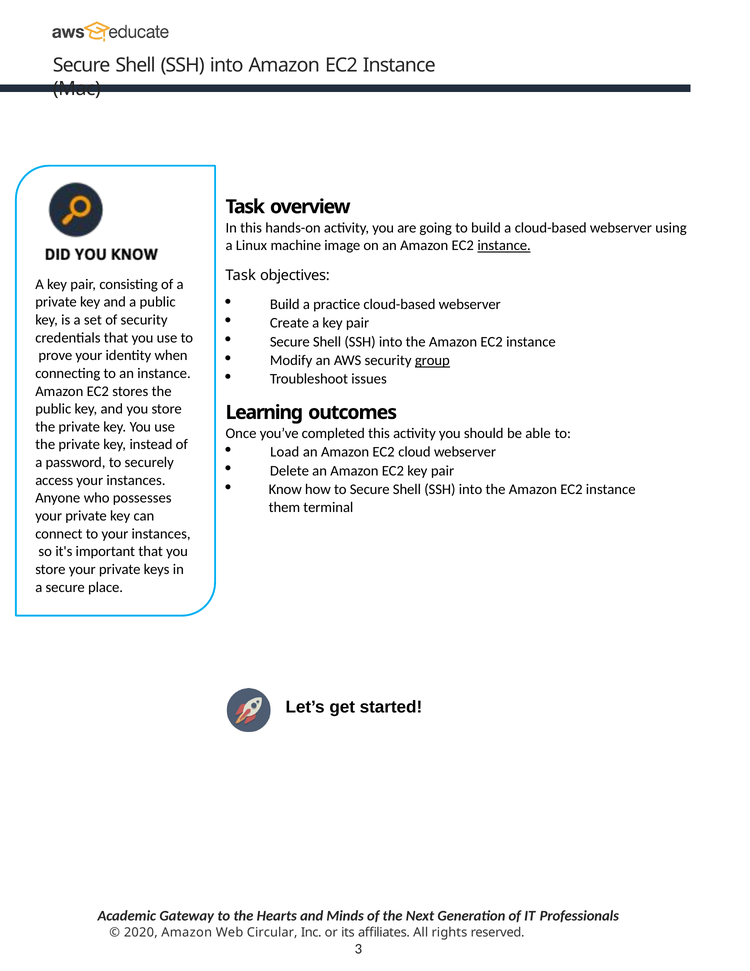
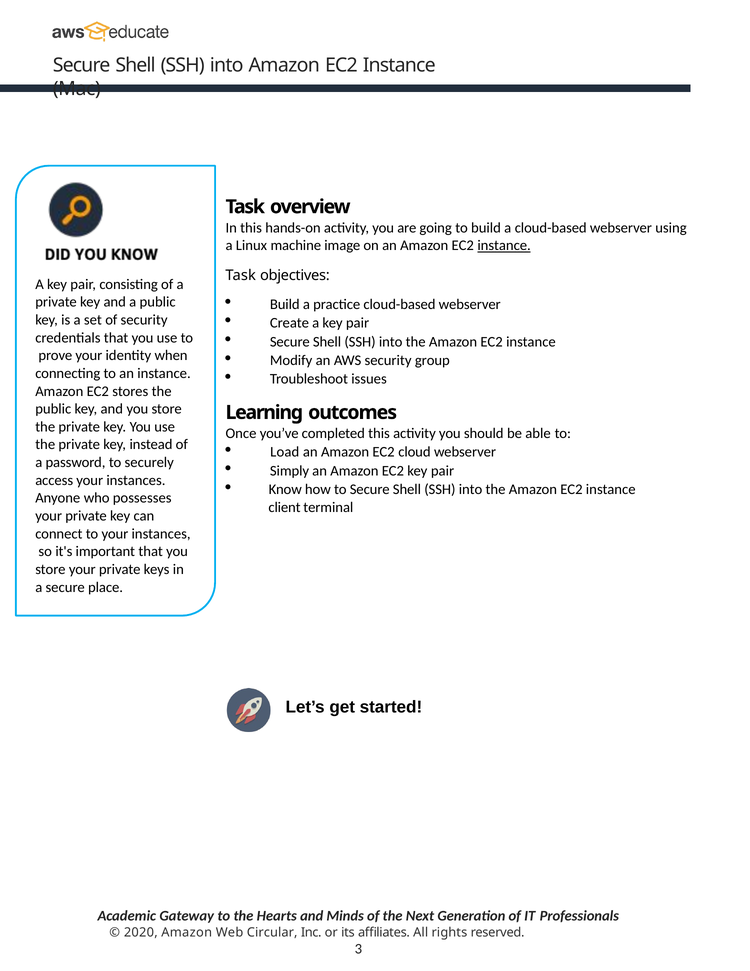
group underline: present -> none (432, 360)
Delete: Delete -> Simply (290, 471)
them: them -> client (285, 507)
